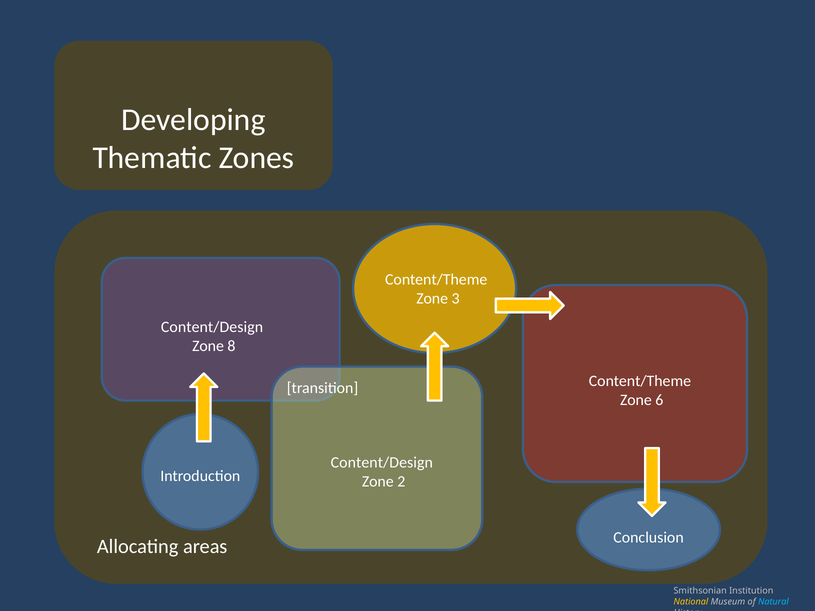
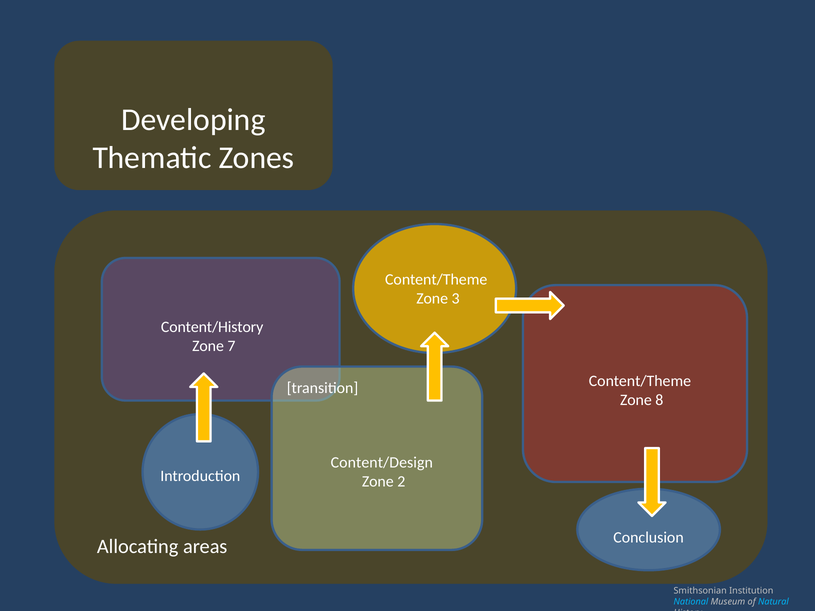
Content/Design: Content/Design -> Content/History (212, 327)
8: 8 -> 7 (232, 346)
6: 6 -> 8 (659, 400)
National colour: yellow -> light blue (691, 602)
